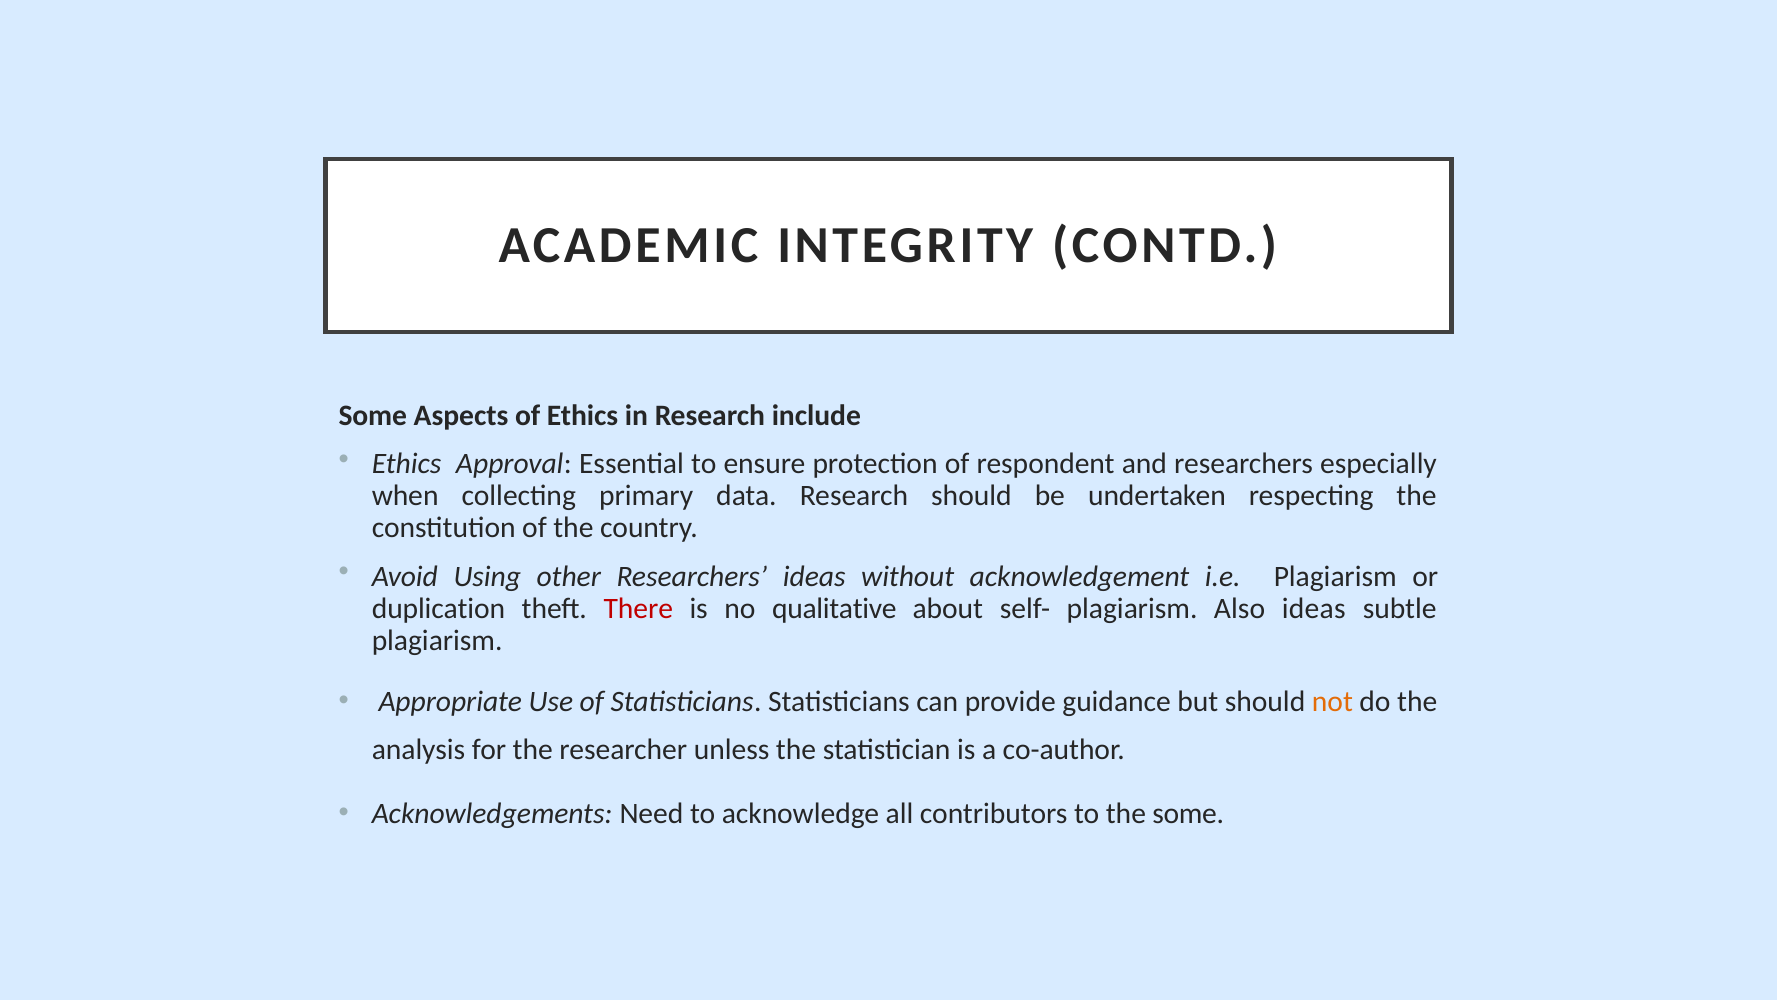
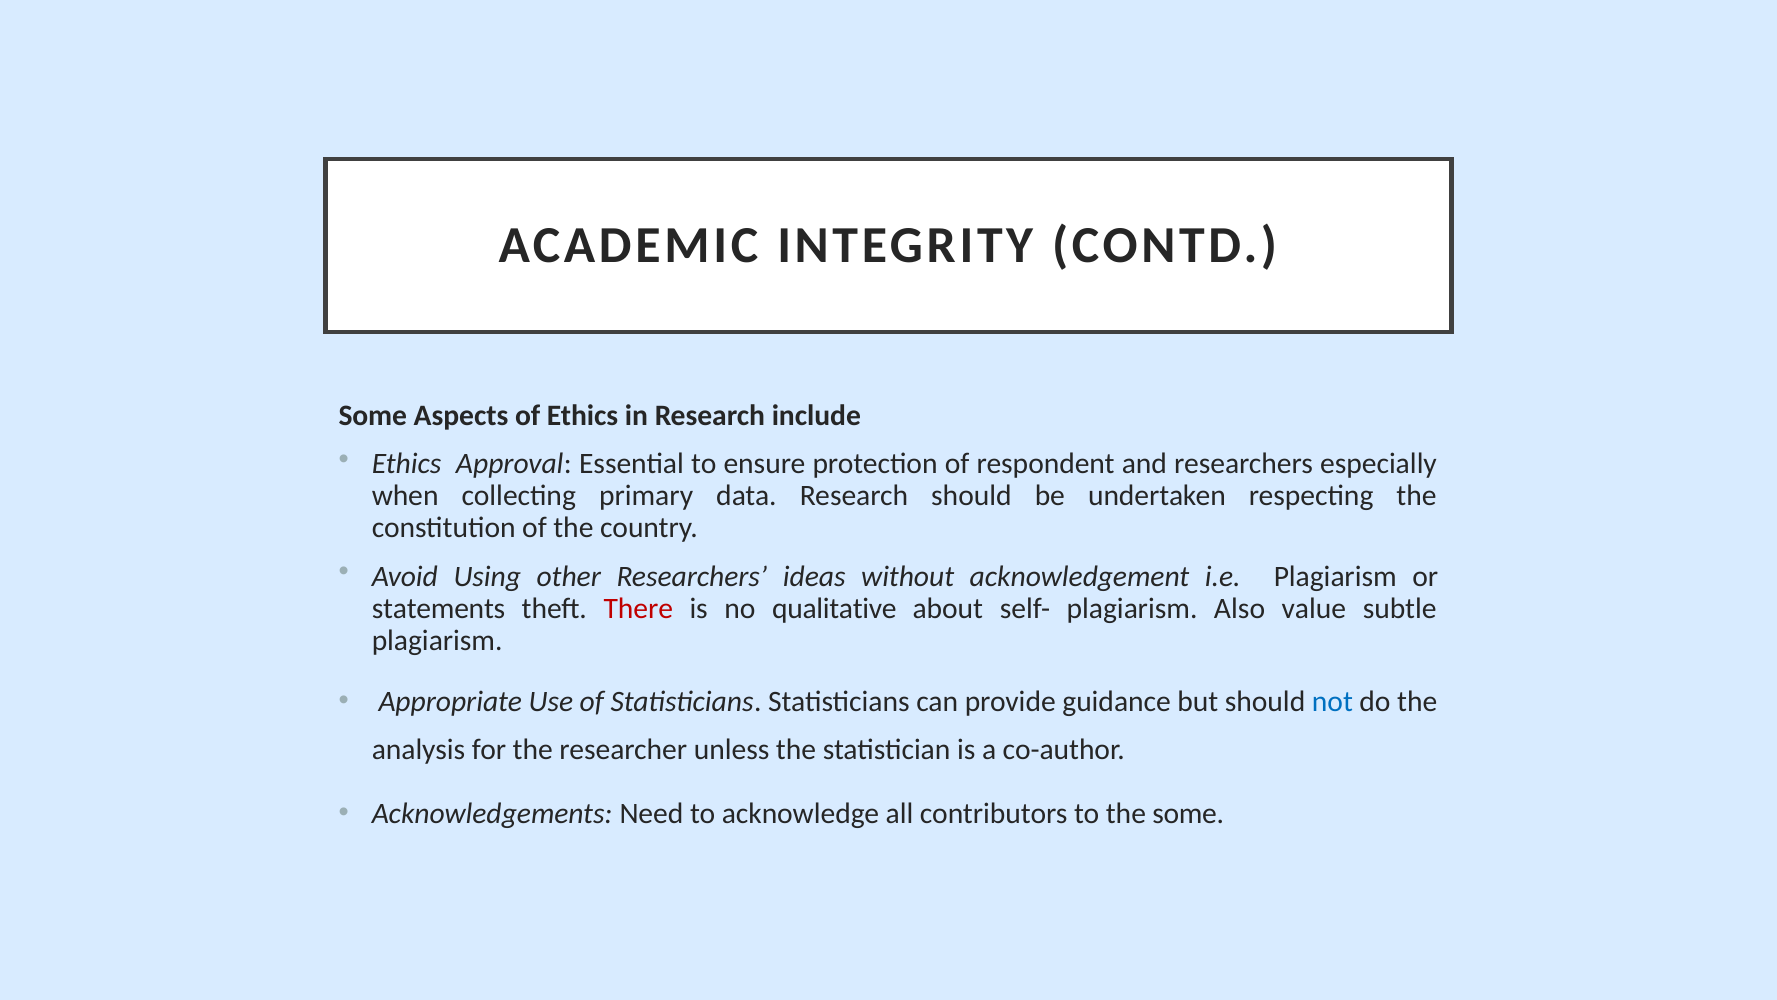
duplication: duplication -> statements (439, 608)
Also ideas: ideas -> value (1314, 608)
not colour: orange -> blue (1332, 701)
